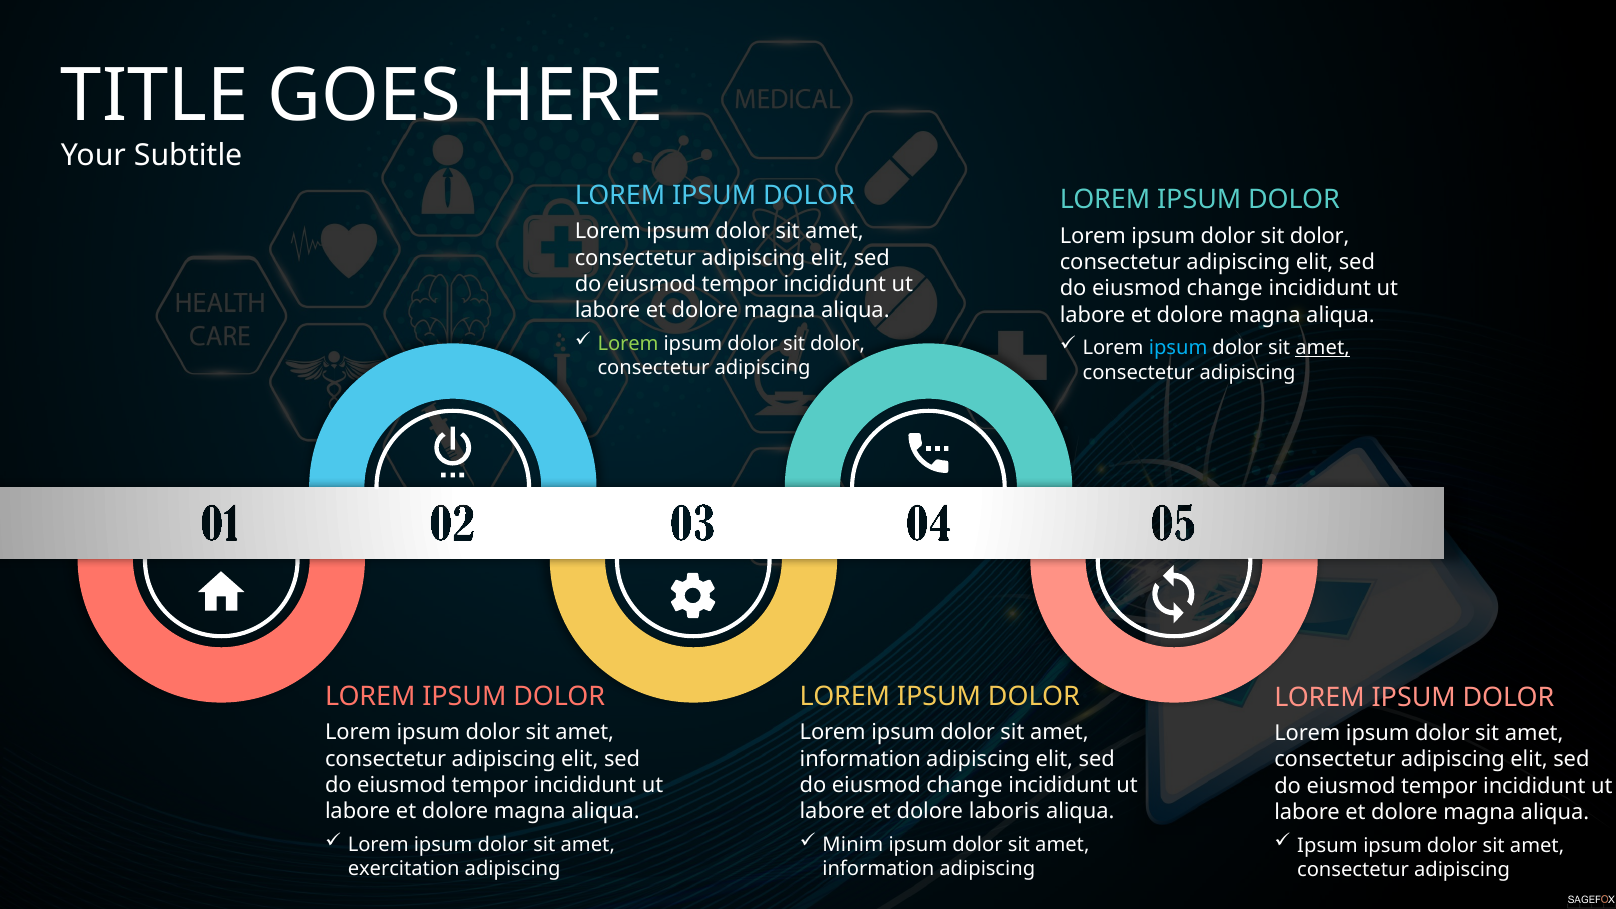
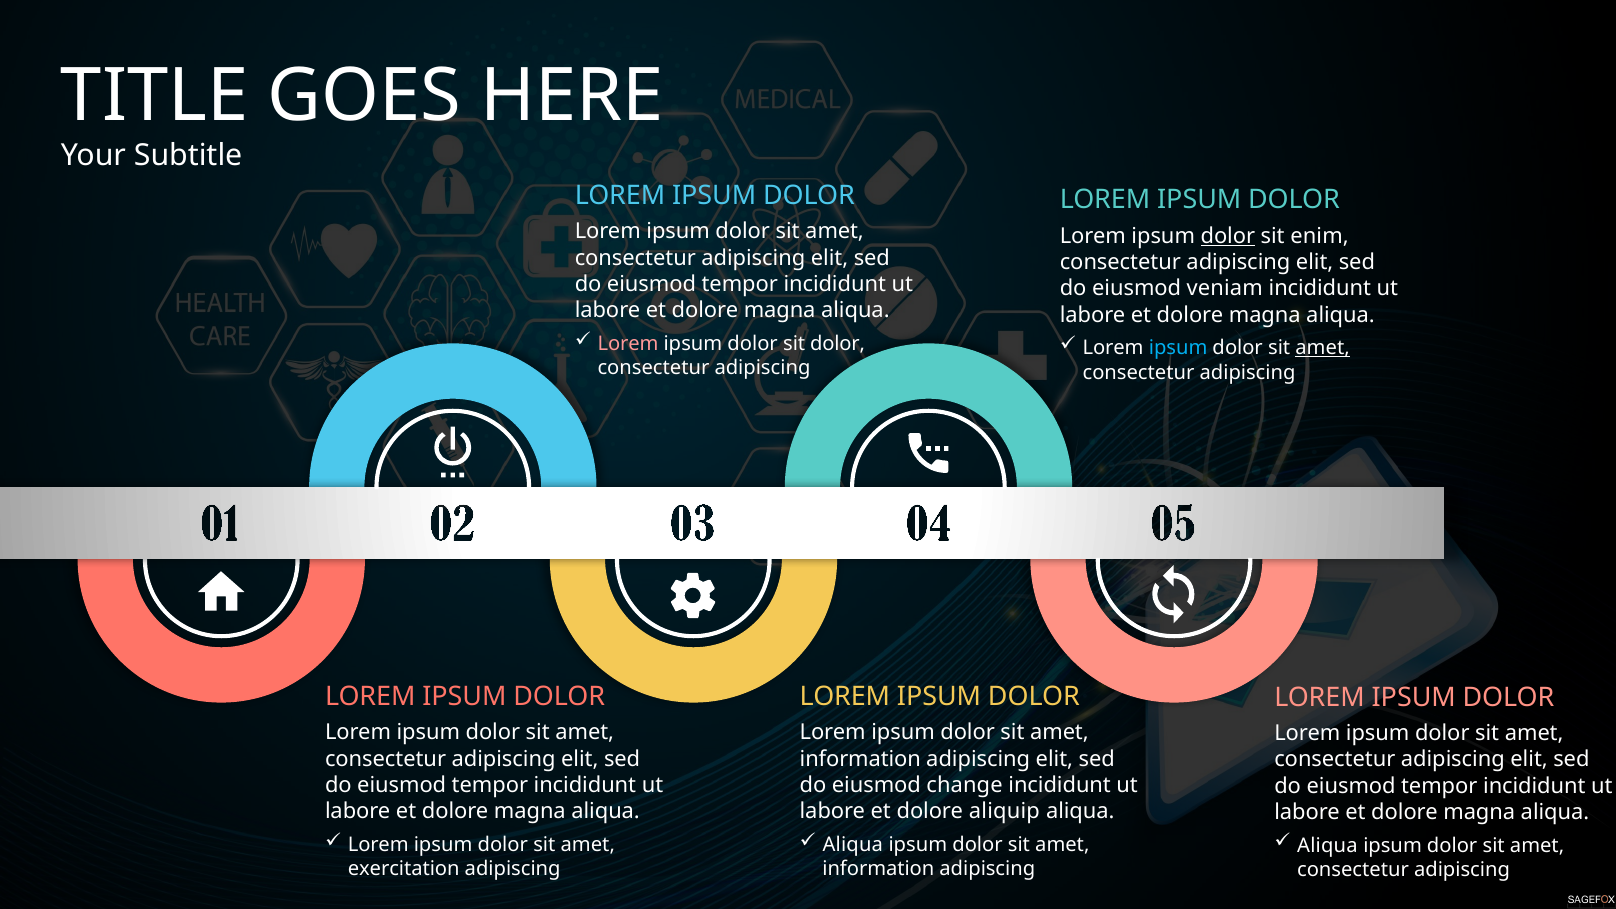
dolor underline: none -> present (1228, 236)
dolor: dolor -> enim (1320, 236)
change: change -> veniam (1225, 289)
Lorem colour: light green -> pink (628, 344)
laboris: laboris -> aliquip (1004, 811)
Minim: Minim -> Aliqua (853, 845)
Ipsum: Ipsum -> Aliqua (1327, 845)
